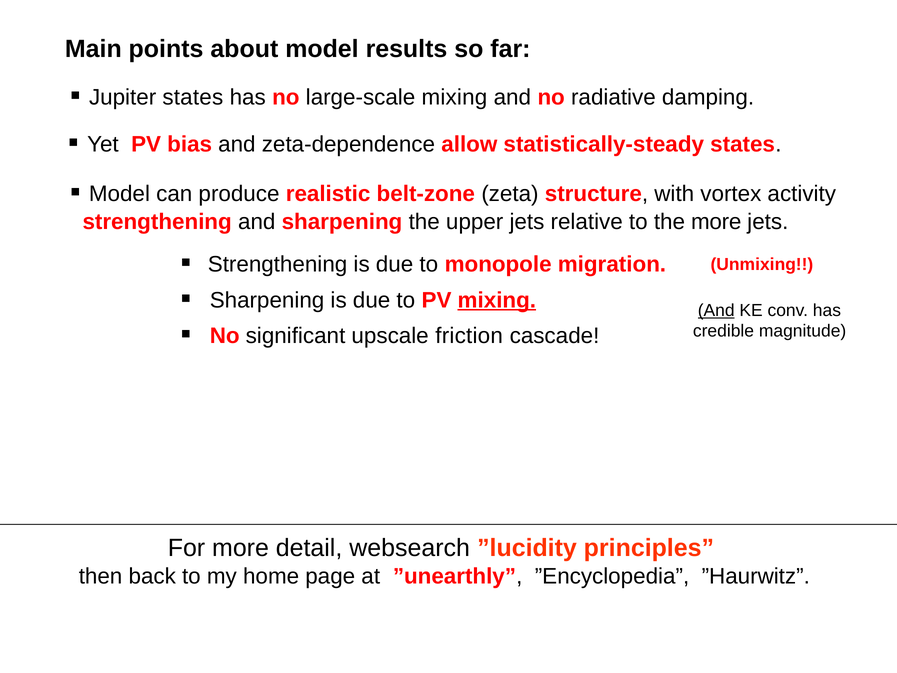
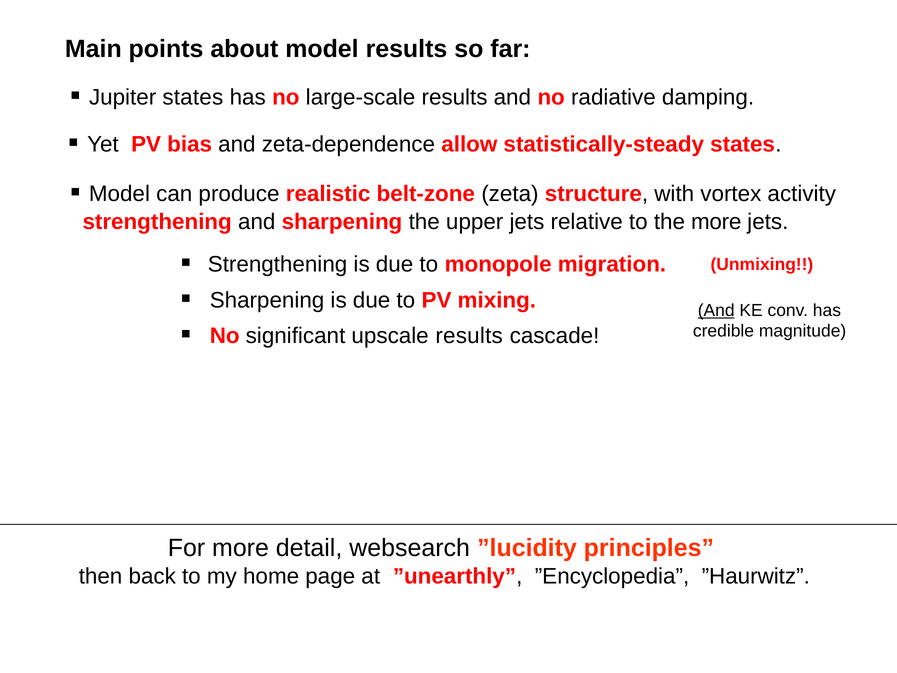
large-scale mixing: mixing -> results (455, 97)
mixing underline: present -> none (497, 300)
upscale friction: friction -> results (469, 336)
